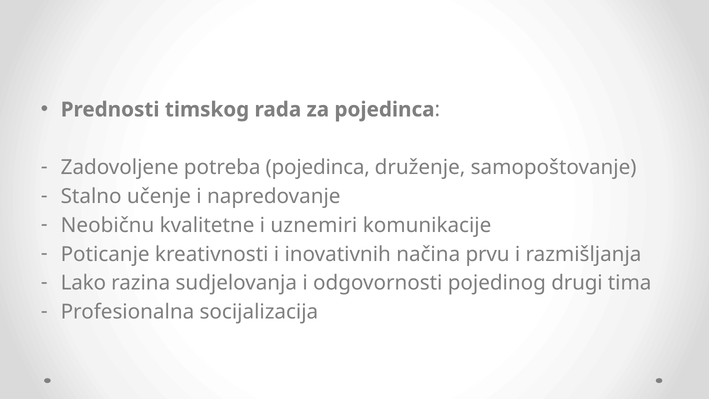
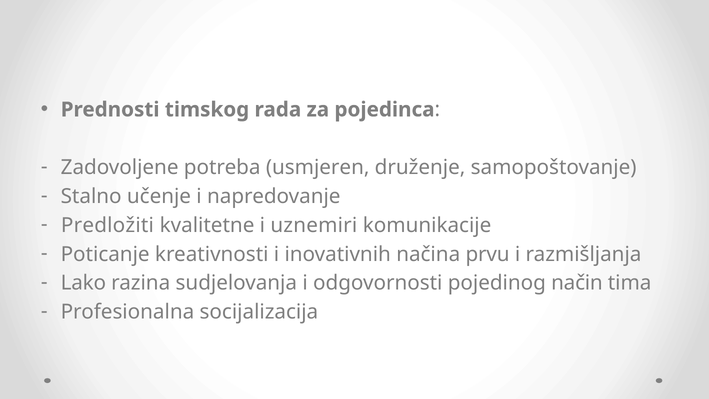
potreba pojedinca: pojedinca -> usmjeren (318, 167)
Neobičnu: Neobičnu -> Predložiti (107, 225)
drugi: drugi -> način (577, 283)
